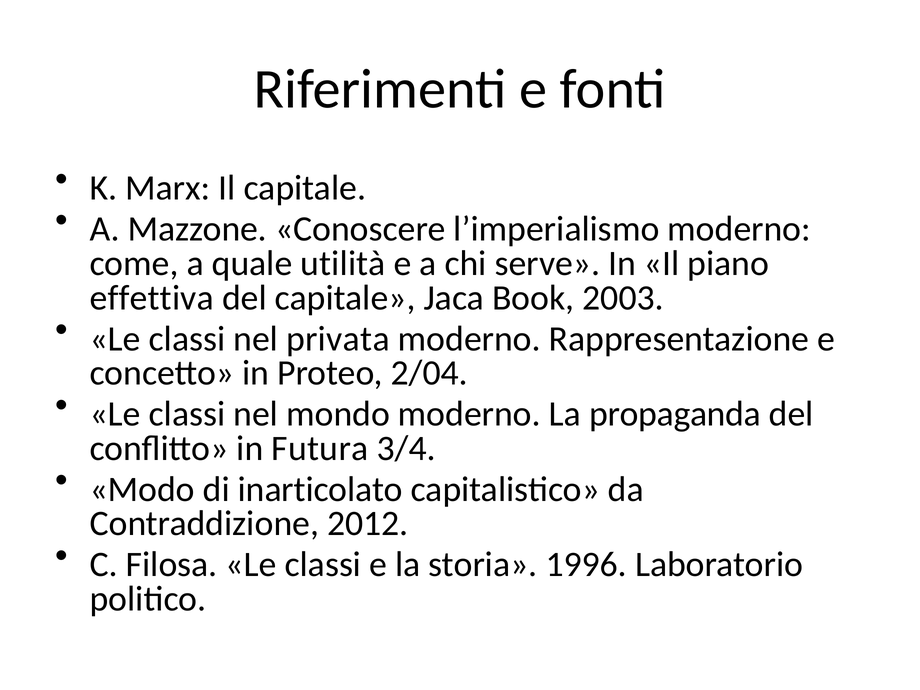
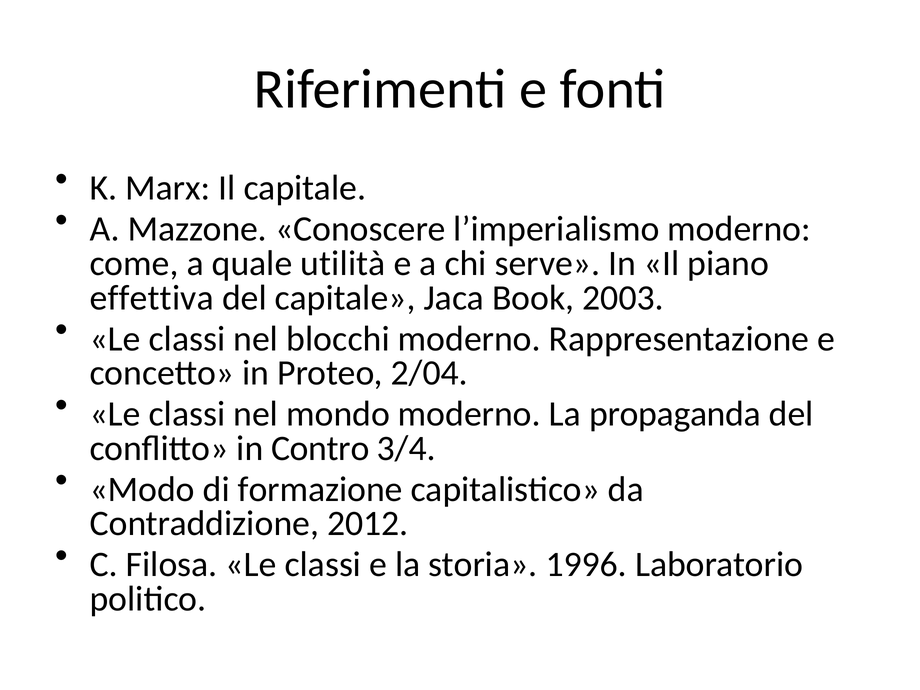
privata: privata -> blocchi (338, 339)
Futura: Futura -> Contro (320, 448)
inarticolato: inarticolato -> formazione (320, 489)
